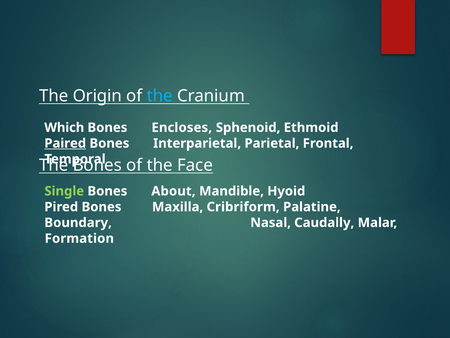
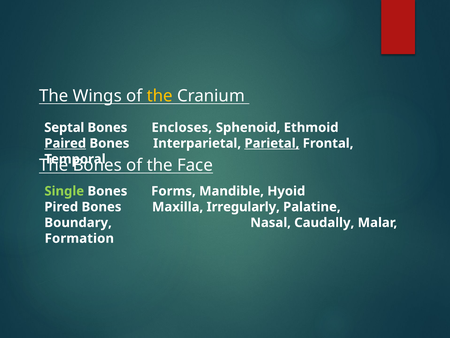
Origin: Origin -> Wings (97, 96)
the colour: light blue -> yellow (160, 96)
Which: Which -> Septal (64, 127)
Parietal underline: none -> present (272, 143)
About: About -> Forms (173, 191)
Cribriform: Cribriform -> Irregularly (243, 207)
